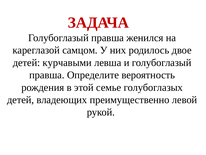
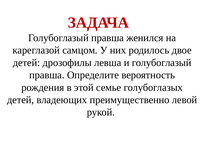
курчавыми: курчавыми -> дрозофилы (67, 62)
